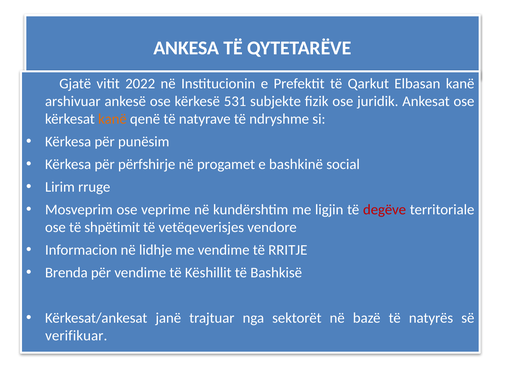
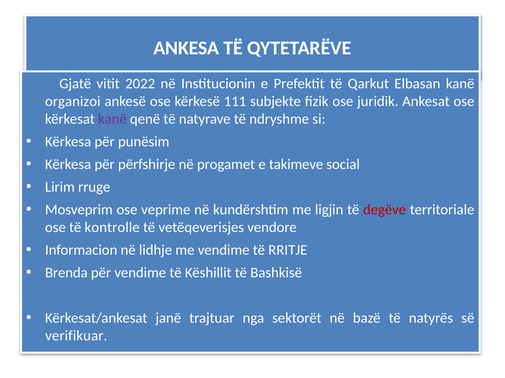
arshivuar: arshivuar -> organizoi (73, 102)
531: 531 -> 111 (235, 102)
kanë colour: orange -> purple (112, 119)
bashkinë: bashkinë -> takimeve (296, 165)
shpëtimit: shpëtimit -> kontrolle (112, 228)
